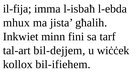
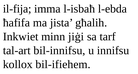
mhux: mhux -> ħafifa (16, 23)
fini: fini -> jiġi (76, 37)
bil-dejjem: bil-dejjem -> bil-innifsu (59, 51)
wiċċek: wiċċek -> innifsu (113, 51)
